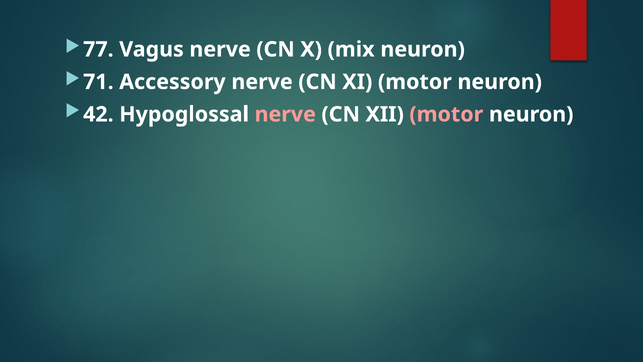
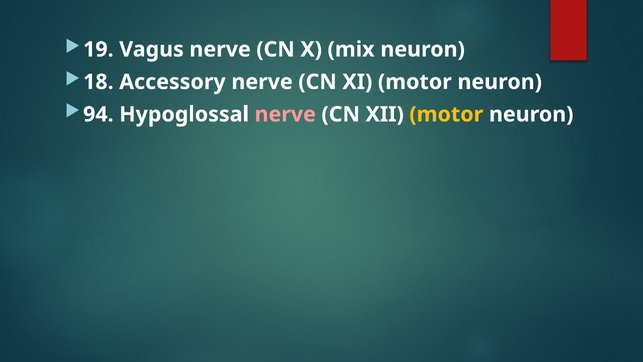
77: 77 -> 19 (98, 49)
71: 71 -> 18 (98, 82)
42: 42 -> 94 (98, 114)
motor colour: pink -> yellow (446, 114)
